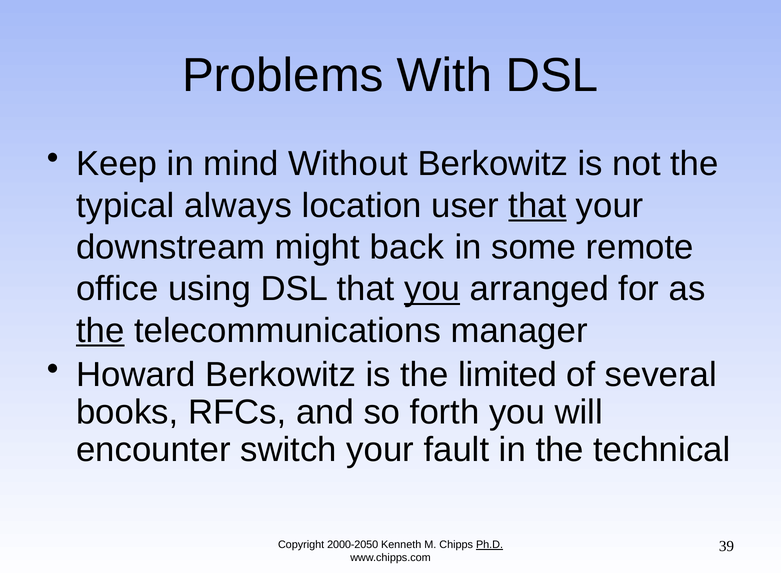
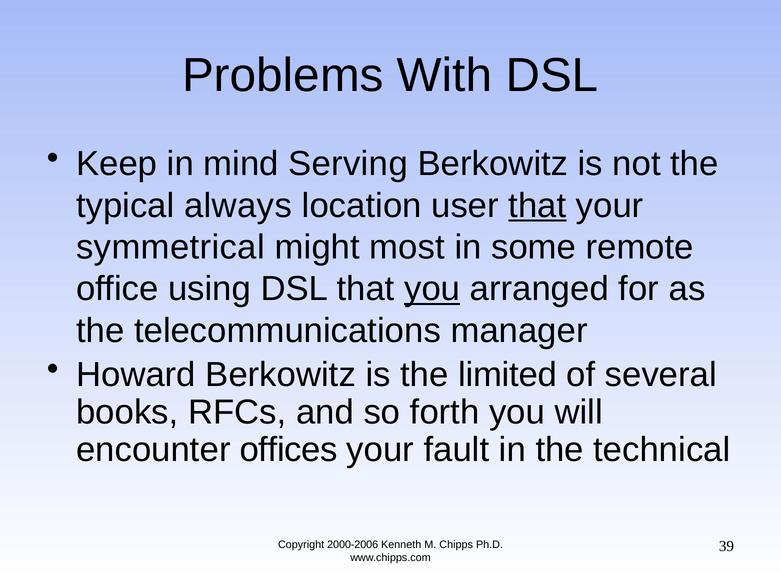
Without: Without -> Serving (348, 164)
downstream: downstream -> symmetrical (171, 247)
back: back -> most (407, 247)
the underline: present -> none (100, 330)
switch: switch -> offices (289, 449)
2000-2050: 2000-2050 -> 2000-2006 (353, 545)
Ph.D underline: present -> none (490, 545)
